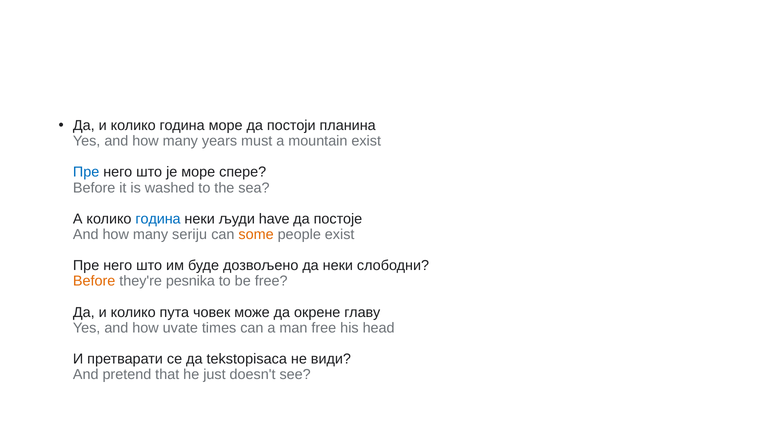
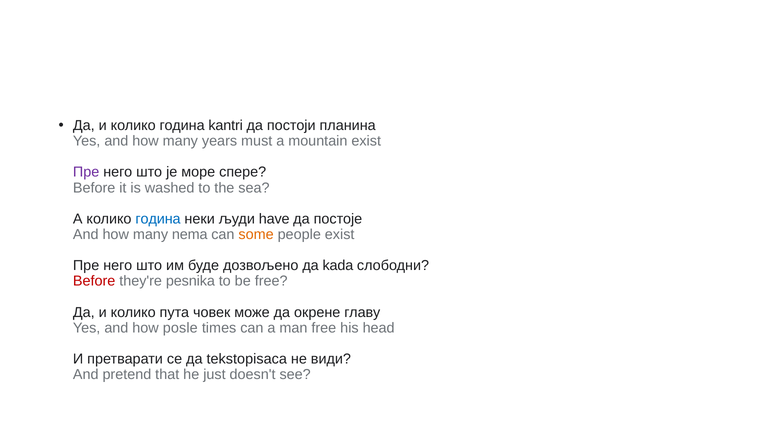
година море: море -> kantri (226, 126)
Пре colour: blue -> purple (86, 172)
seriju: seriju -> nema (190, 234)
да неки: неки -> kada (338, 266)
Before colour: orange -> red (94, 281)
uvate: uvate -> posle (180, 328)
